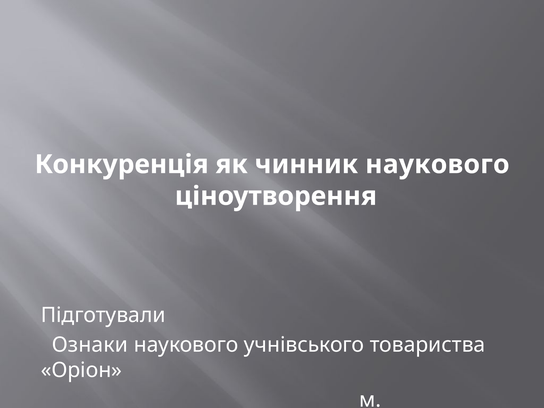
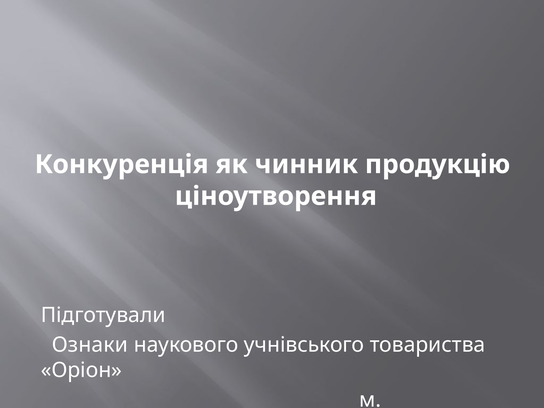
чинник наукового: наукового -> продукцію (438, 164)
